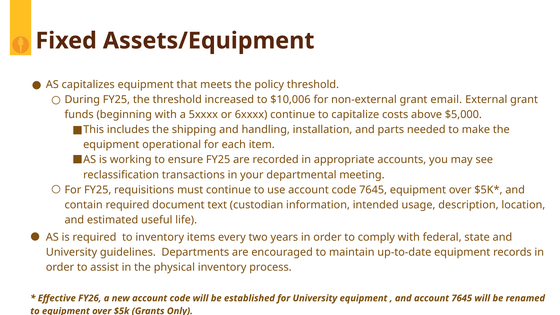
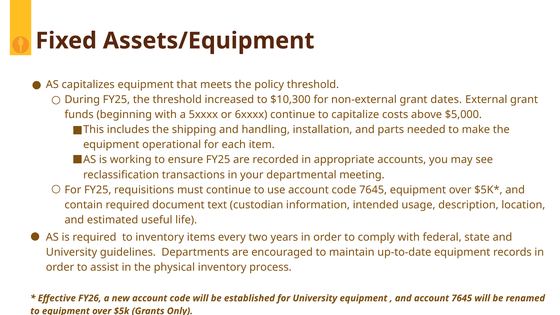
$10,006: $10,006 -> $10,300 (290, 100)
email: email -> dates (446, 100)
